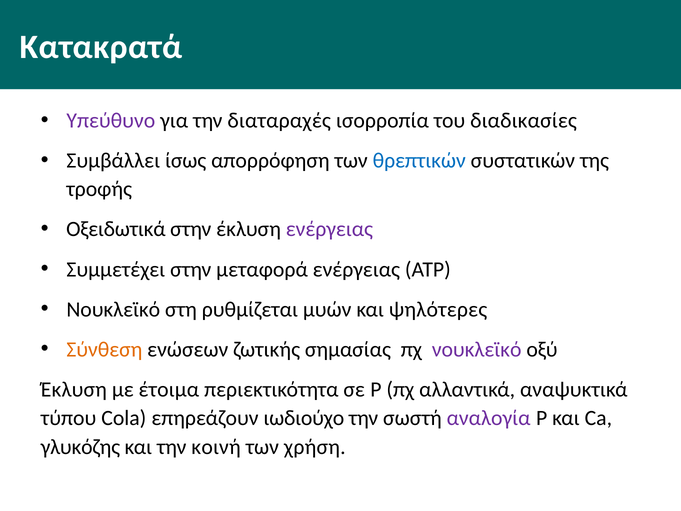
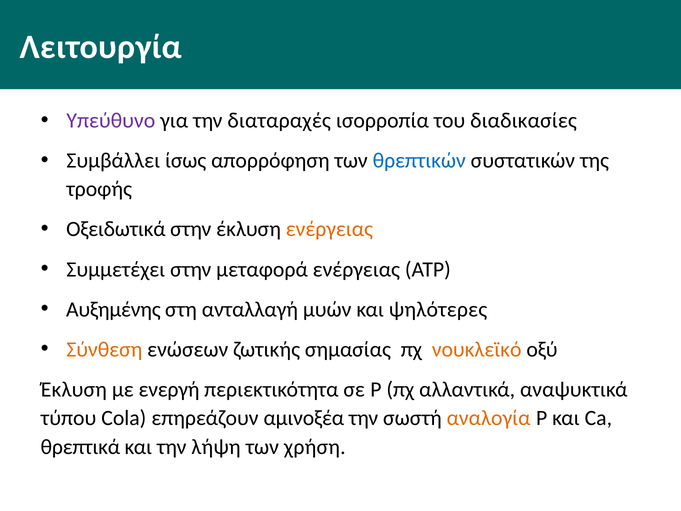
Κατακρατά: Κατακρατά -> Λειτουργία (101, 47)
ενέργειας colour: purple -> orange (329, 229)
Νουκλεϊκό: Νουκλεϊκό -> Αυξημένης (113, 309)
ρυθμίζεται: ρυθμίζεται -> ανταλλαγή (250, 309)
νουκλεϊκό colour: purple -> orange (477, 349)
έτοιμα: έτοιμα -> ενεργή (169, 389)
ιωδιούχο: ιωδιούχο -> αμινοξέα (304, 418)
αναλογία colour: purple -> orange (489, 418)
γλυκόζης: γλυκόζης -> θρεπτικά (80, 447)
κοινή: κοινή -> λήψη (216, 447)
